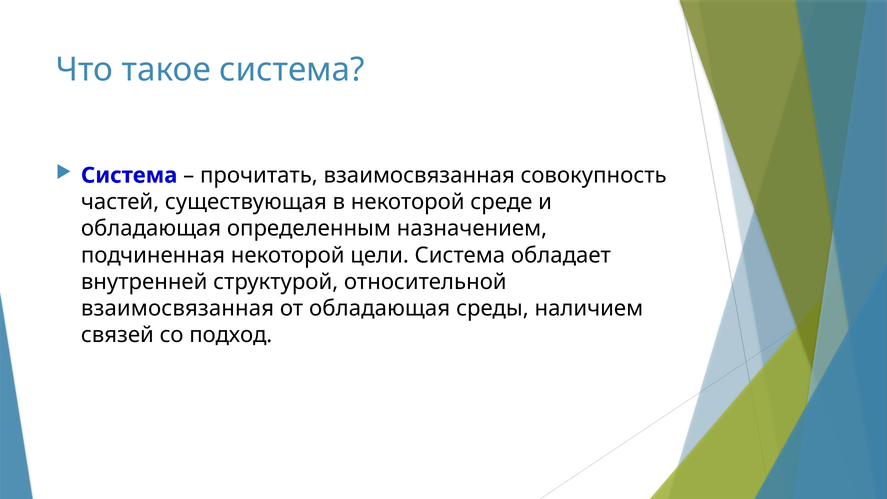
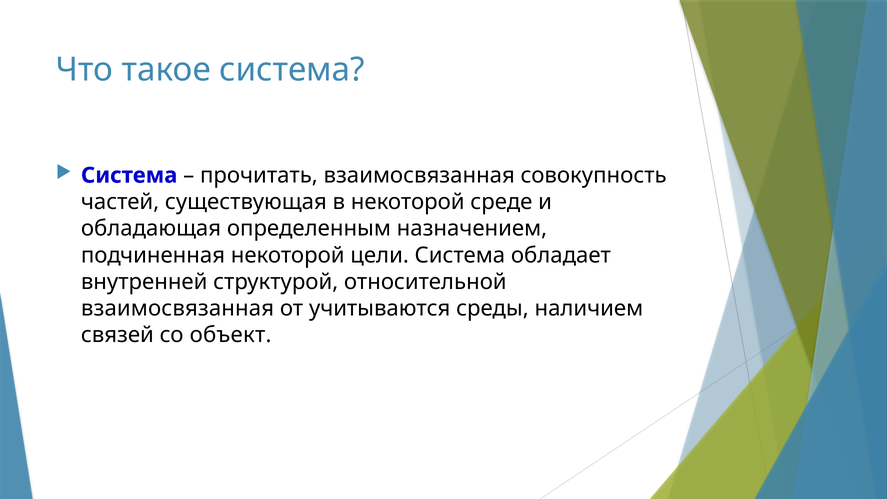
от обладающая: обладающая -> учитываются (380, 308)
подход: подход -> объект (231, 335)
